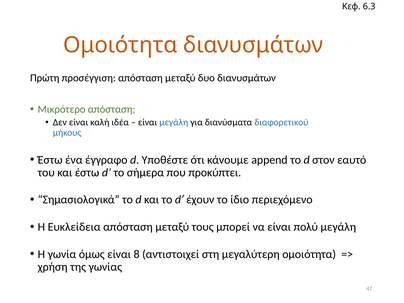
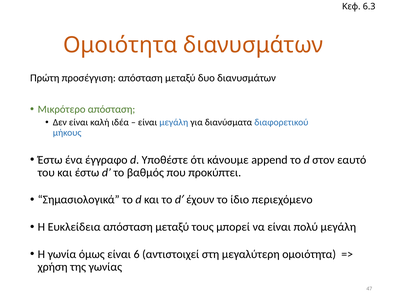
σήμερα: σήμερα -> βαθμός (145, 173)
8: 8 -> 6 (137, 254)
